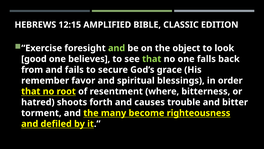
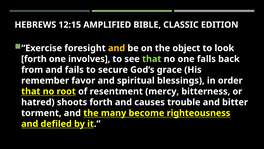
and colour: light green -> yellow (117, 48)
good: good -> forth (34, 59)
believes: believes -> involves (89, 59)
where: where -> mercy (162, 91)
